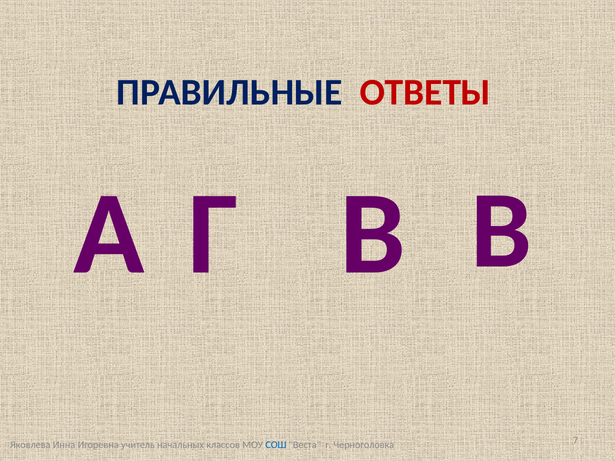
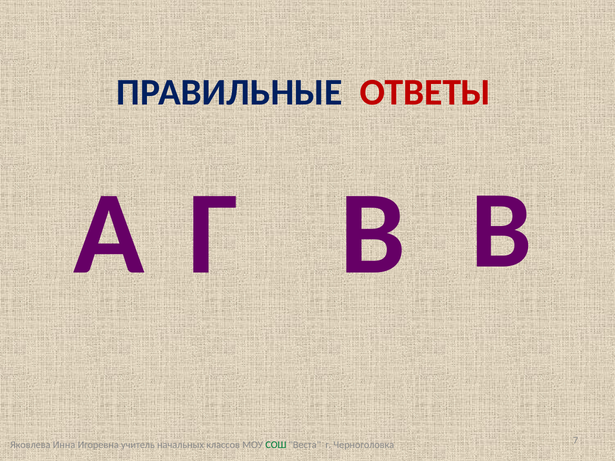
СОШ colour: blue -> green (276, 445)
